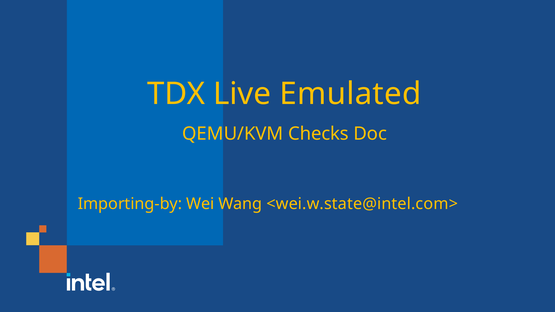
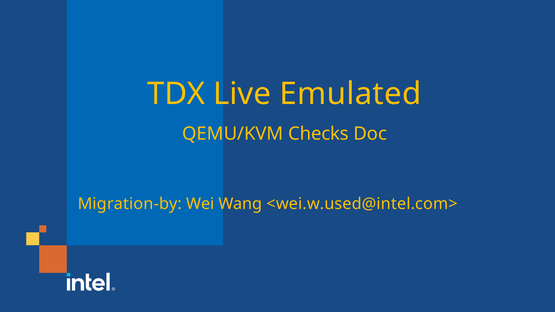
Importing-by: Importing-by -> Migration-by (130, 204)
<wei.w.state@intel.com>: <wei.w.state@intel.com> -> <wei.w.used@intel.com> (362, 204)
